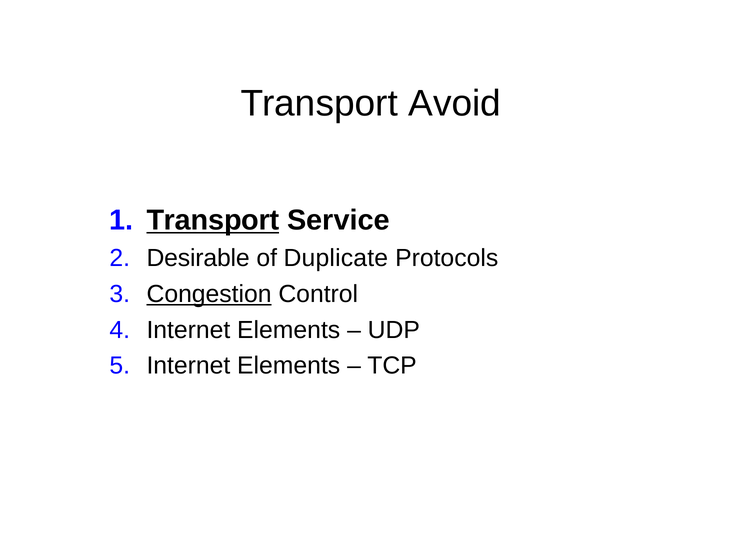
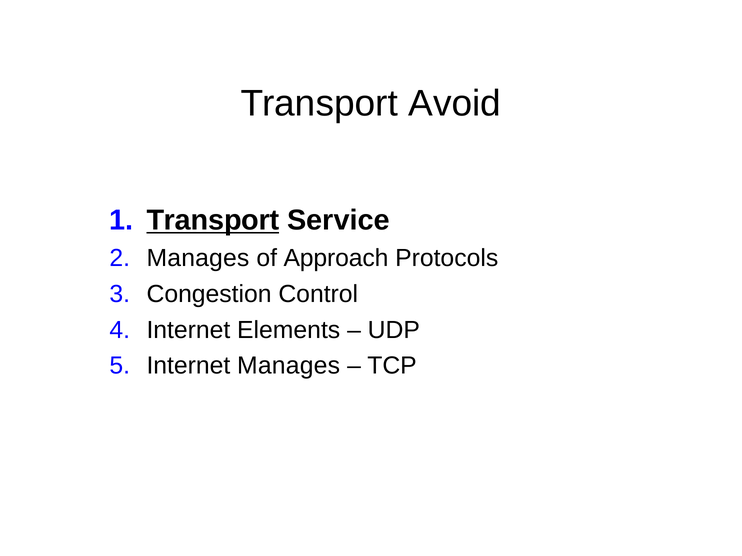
Desirable: Desirable -> Manages (198, 259)
Duplicate: Duplicate -> Approach (336, 259)
Congestion underline: present -> none (209, 294)
Elements: Elements -> Manages (289, 366)
